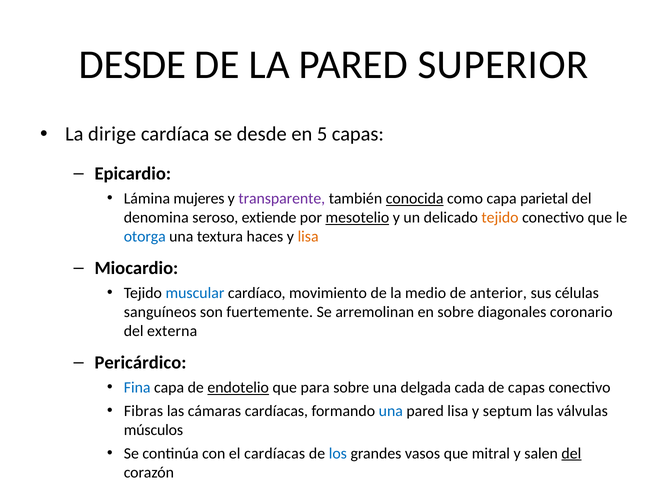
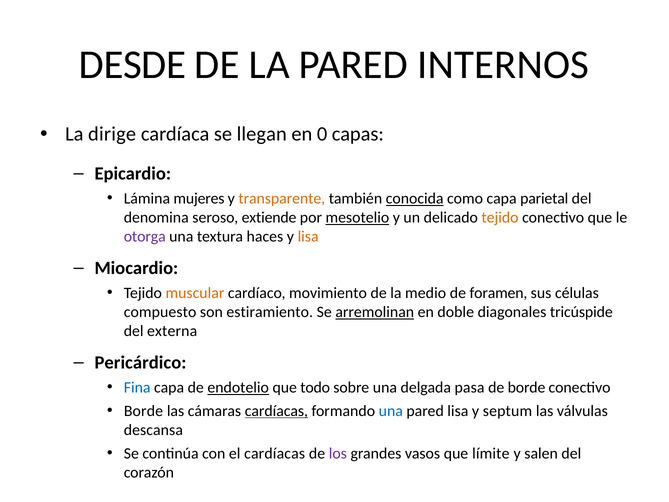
SUPERIOR: SUPERIOR -> INTERNOS (503, 65)
se desde: desde -> llegan (262, 134)
5: 5 -> 0 (322, 134)
transparente colour: purple -> orange (282, 198)
otorga colour: blue -> purple (145, 236)
muscular colour: blue -> orange (195, 293)
anterior: anterior -> foramen (498, 293)
sanguíneos: sanguíneos -> compuesto (160, 312)
fuertemente: fuertemente -> estiramiento (270, 312)
arremolinan underline: none -> present (375, 312)
en sobre: sobre -> doble (456, 312)
coronario: coronario -> tricúspide (581, 312)
para: para -> todo (315, 387)
cada: cada -> pasa (470, 387)
de capas: capas -> borde (527, 387)
Fibras: Fibras -> Borde (143, 411)
cardíacas underline: none -> present (276, 411)
músculos: músculos -> descansa (153, 430)
los colour: blue -> purple (338, 453)
mitral: mitral -> límite (491, 453)
del underline: present -> none (571, 453)
